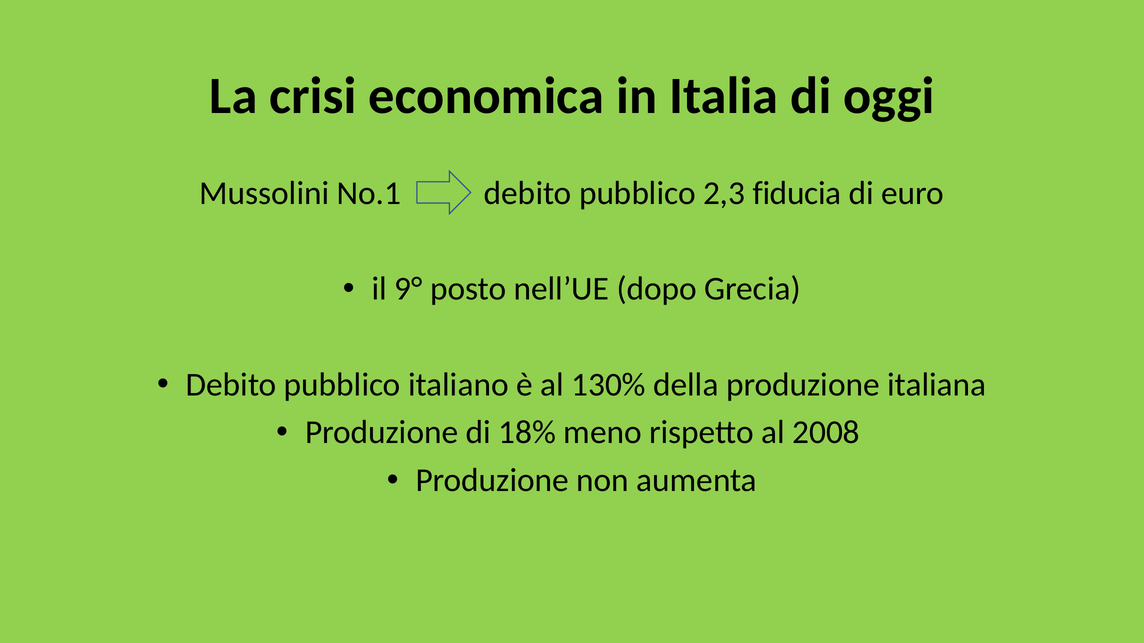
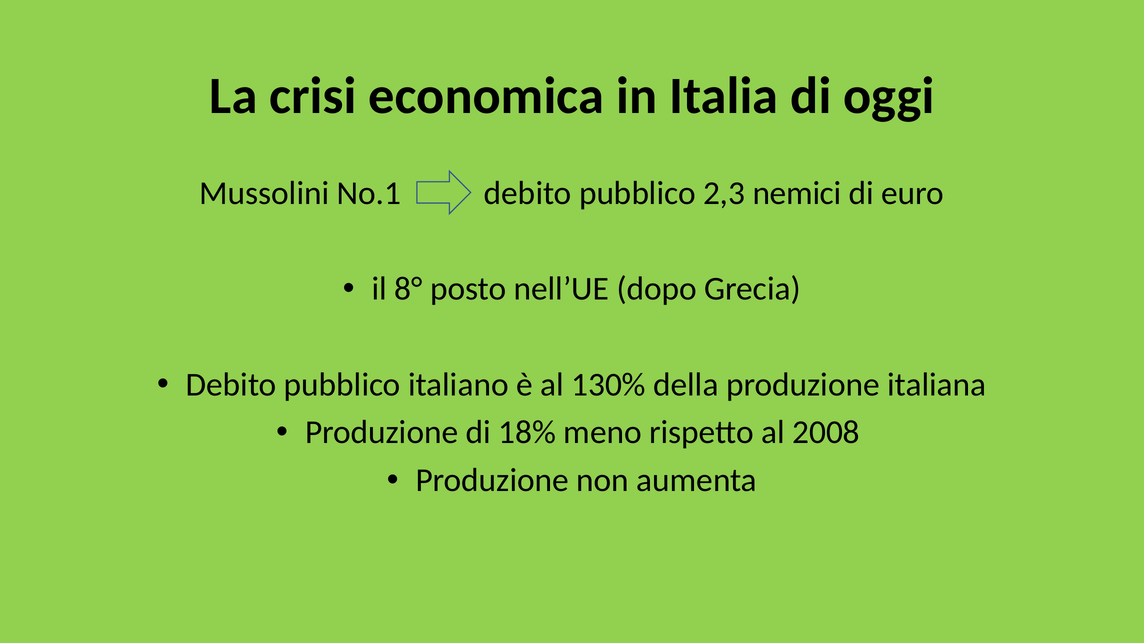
fiducia: fiducia -> nemici (797, 193)
9°: 9° -> 8° (409, 289)
